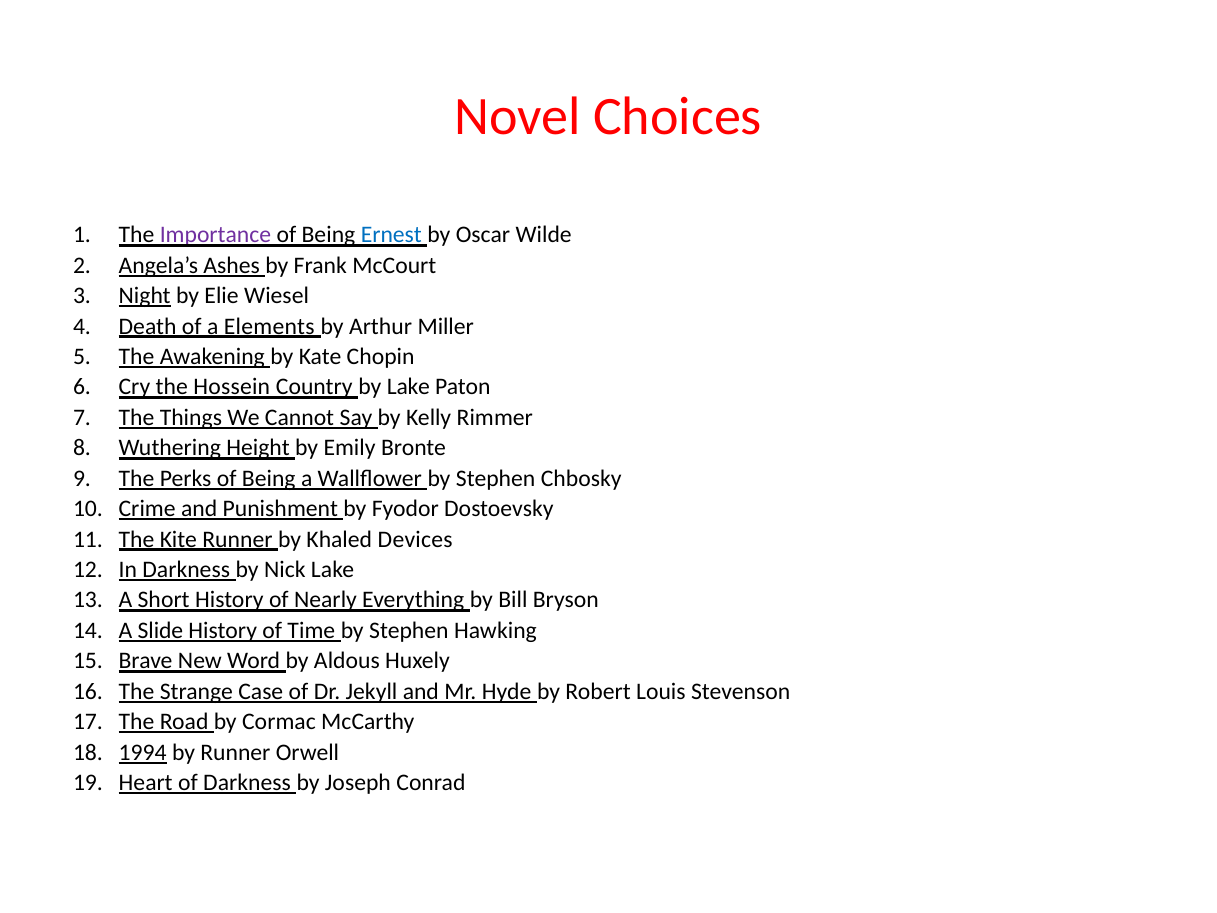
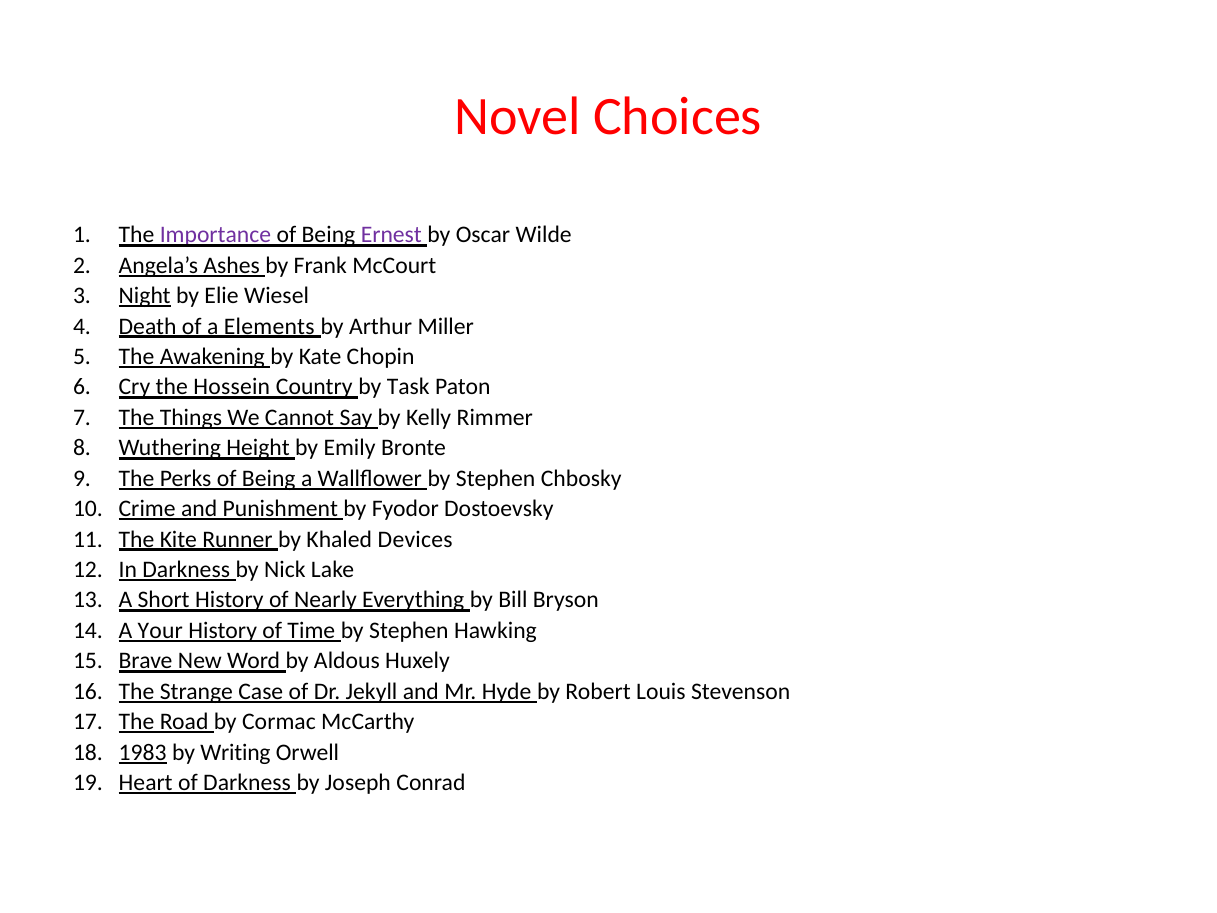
Ernest colour: blue -> purple (391, 235)
by Lake: Lake -> Task (408, 387)
Slide: Slide -> Your (160, 630)
1994: 1994 -> 1983 (143, 752)
by Runner: Runner -> Writing (235, 752)
